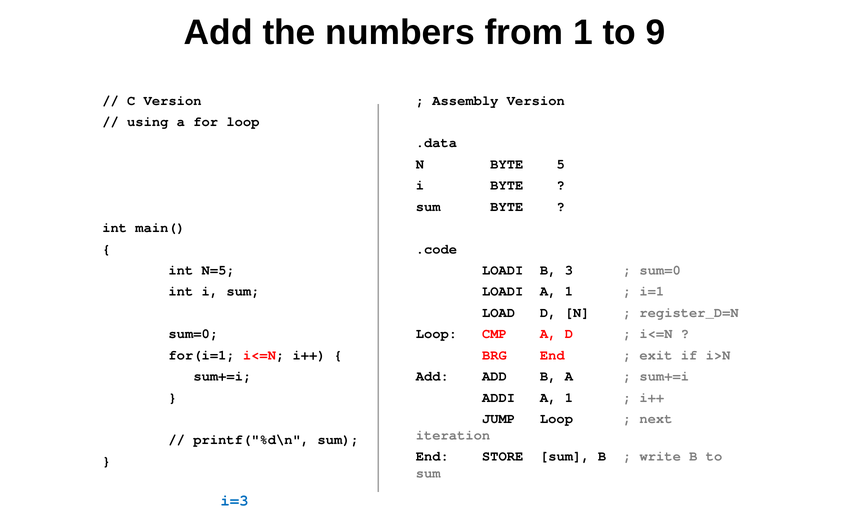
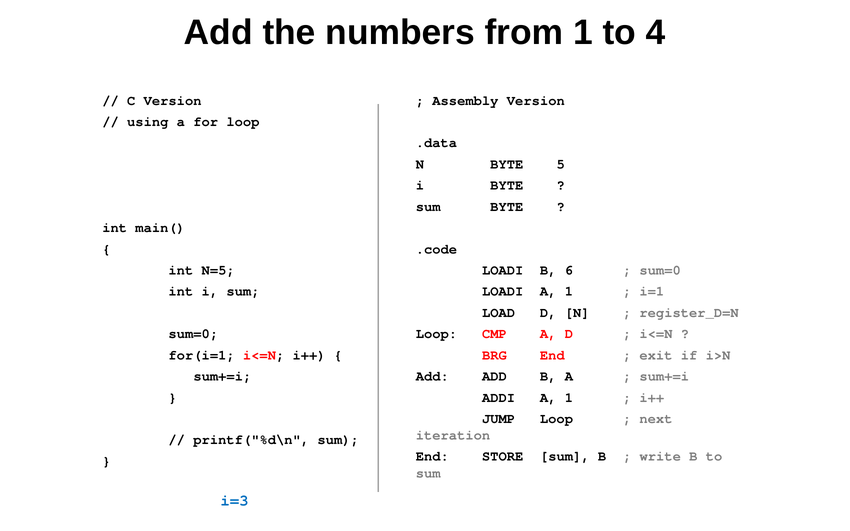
9: 9 -> 4 (656, 33)
3: 3 -> 6 (569, 270)
